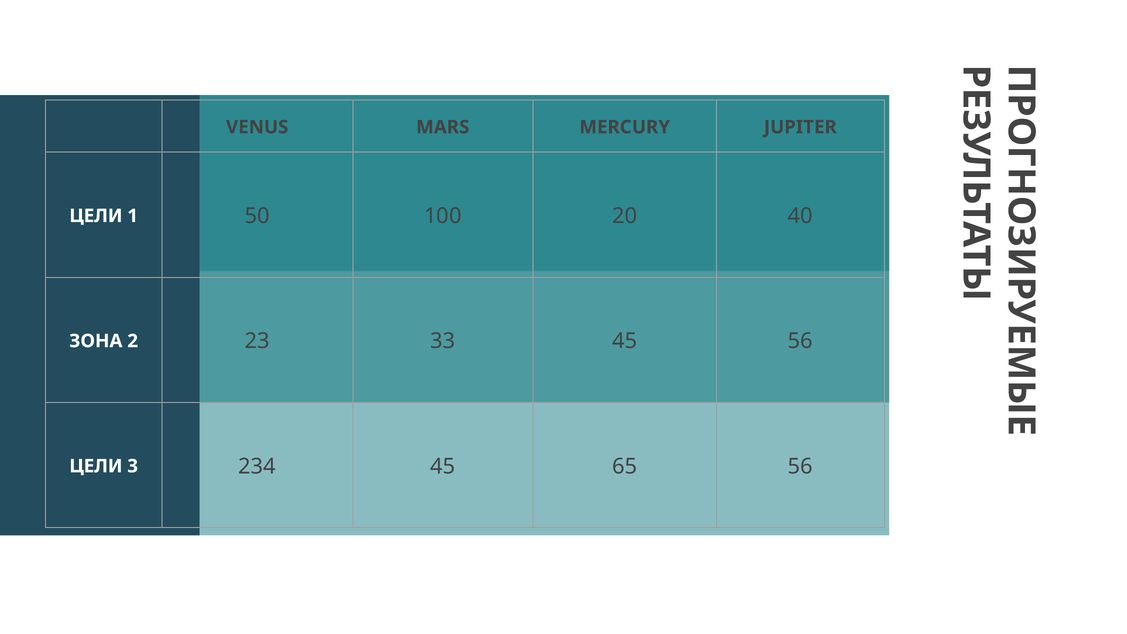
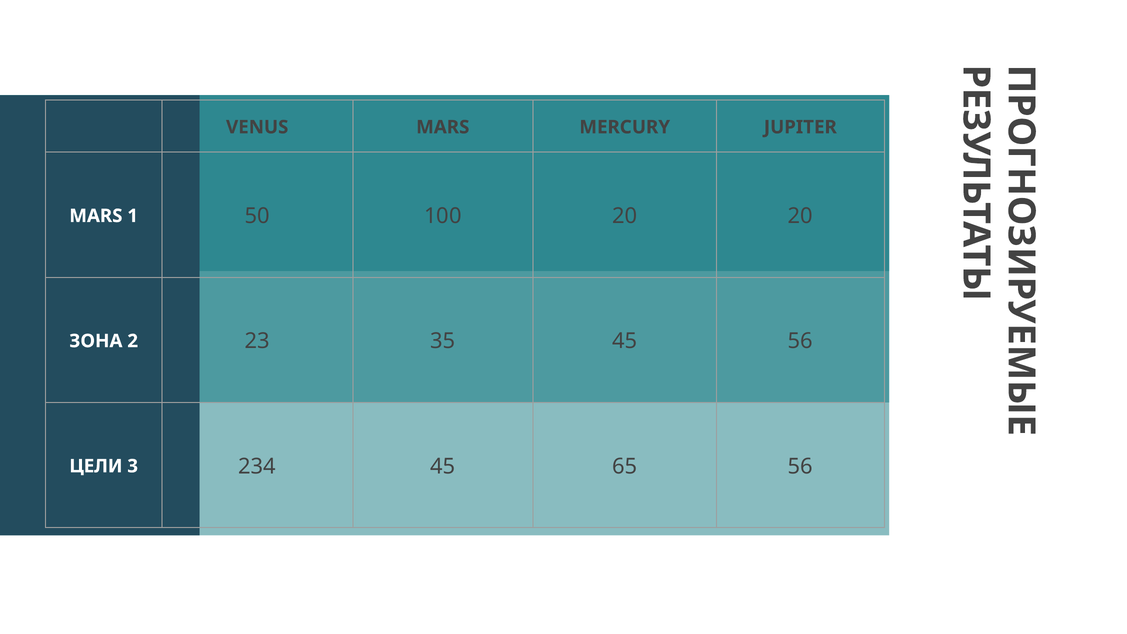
ЦЕЛИ: ЦЕЛИ -> MARS (96, 216)
20 40: 40 -> 20 (800, 216)
33: 33 -> 35 (443, 341)
